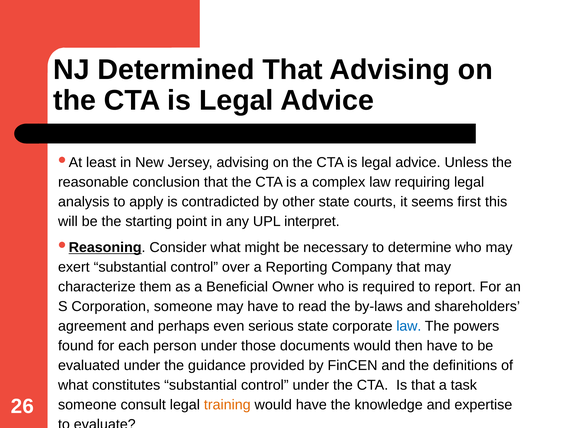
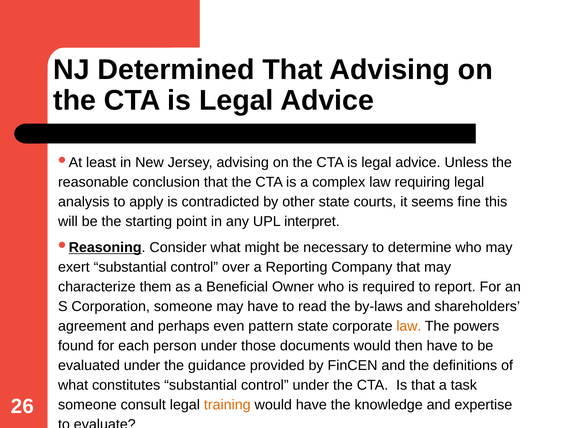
first: first -> fine (469, 202)
serious: serious -> pattern (271, 326)
law colour: blue -> orange (409, 326)
